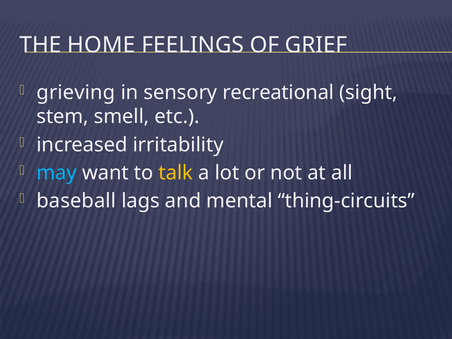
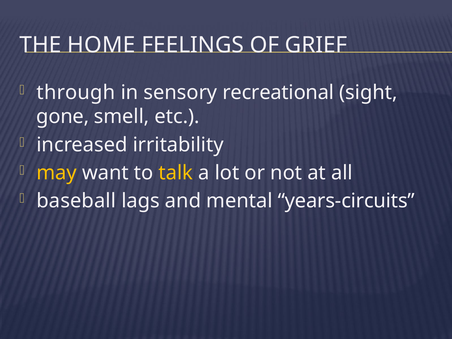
grieving: grieving -> through (76, 93)
stem: stem -> gone (63, 117)
may colour: light blue -> yellow (57, 173)
thing-circuits: thing-circuits -> years-circuits (346, 201)
